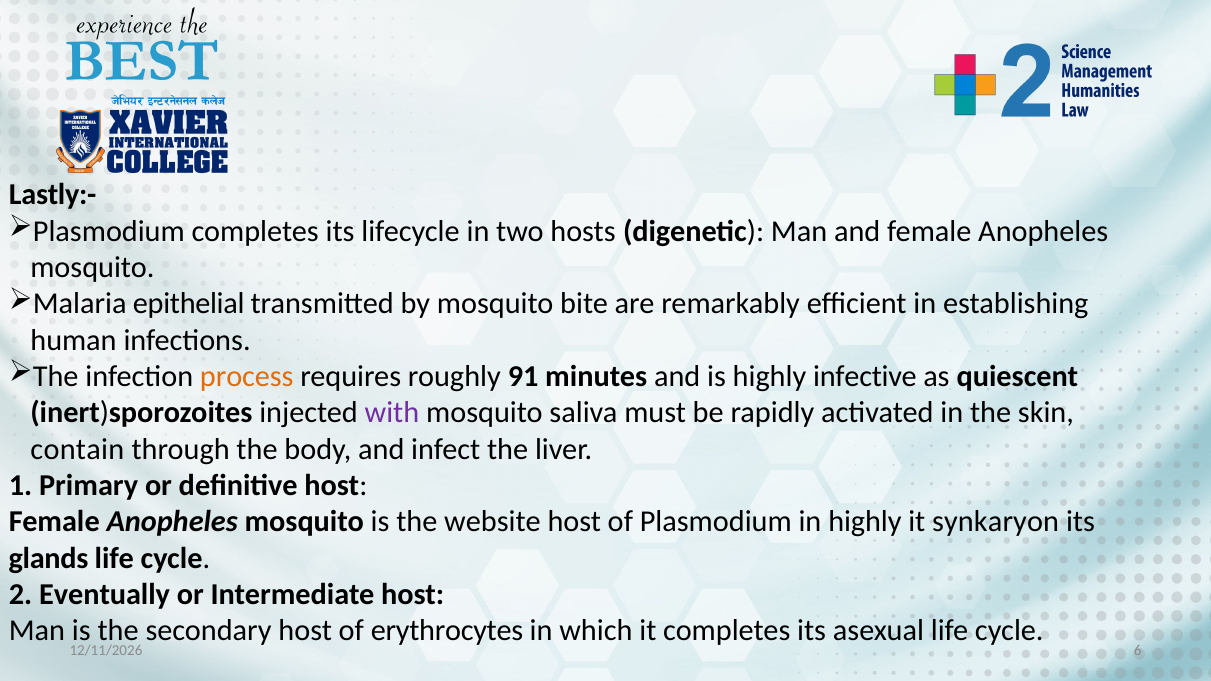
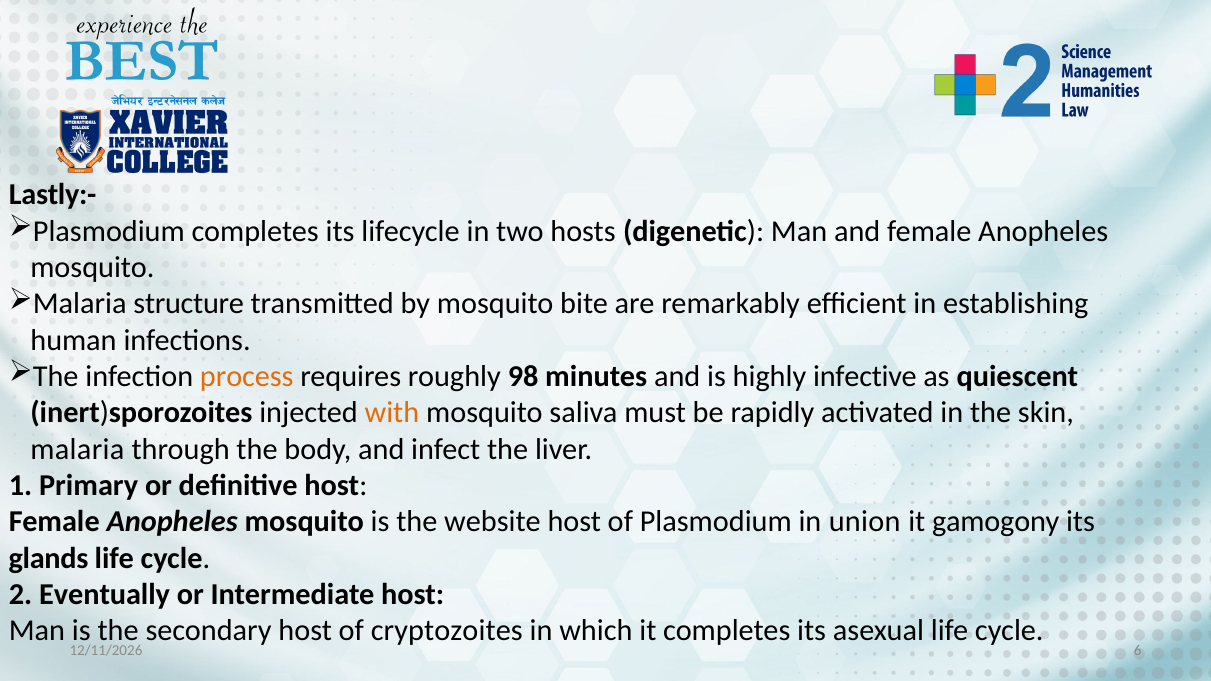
epithelial: epithelial -> structure (189, 304)
91: 91 -> 98 (523, 377)
with colour: purple -> orange (392, 413)
contain: contain -> malaria (77, 449)
in highly: highly -> union (865, 522)
synkaryon: synkaryon -> gamogony (996, 522)
erythrocytes: erythrocytes -> cryptozoites (447, 631)
